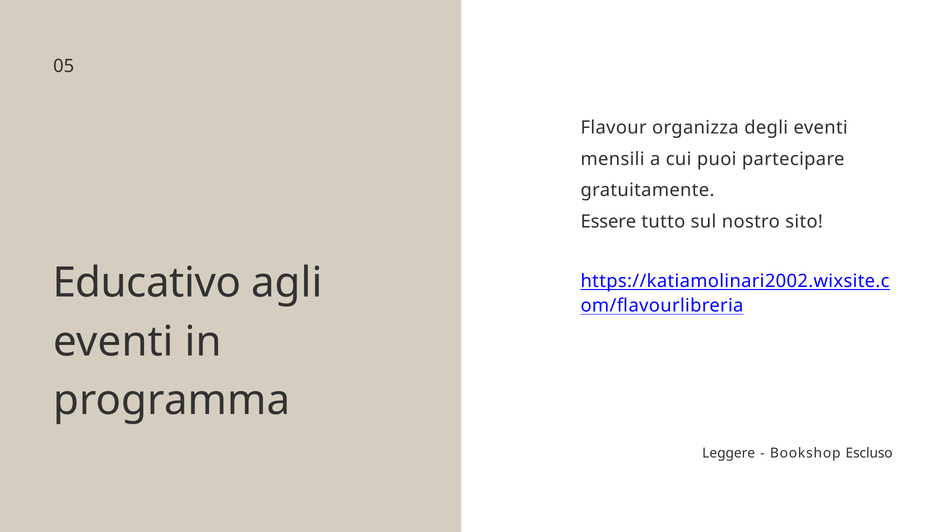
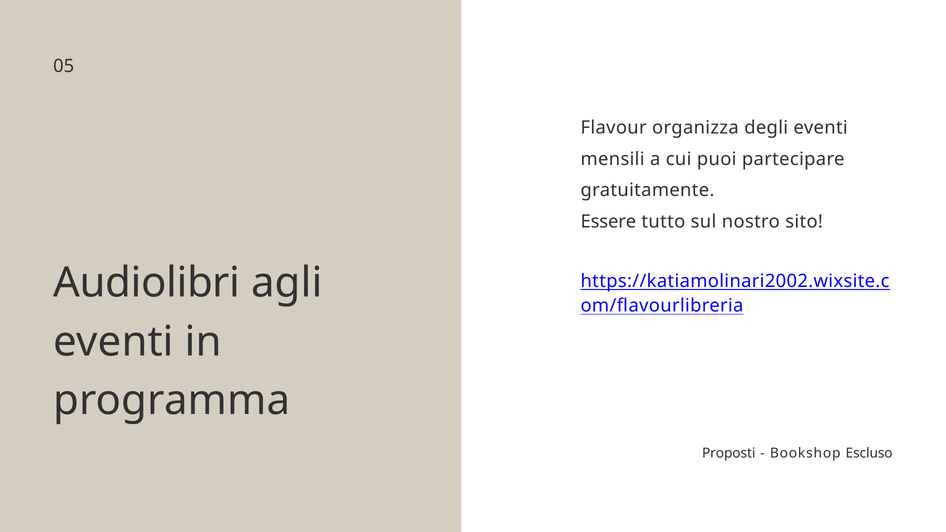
Educativo: Educativo -> Audiolibri (147, 283)
Leggere: Leggere -> Proposti (729, 453)
